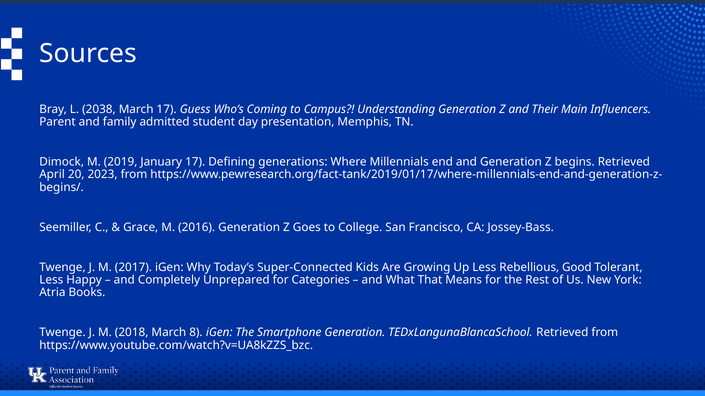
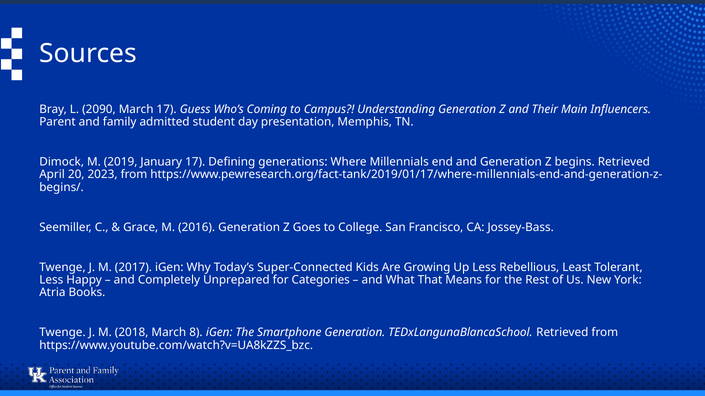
2038: 2038 -> 2090 (99, 109)
Good: Good -> Least (577, 268)
